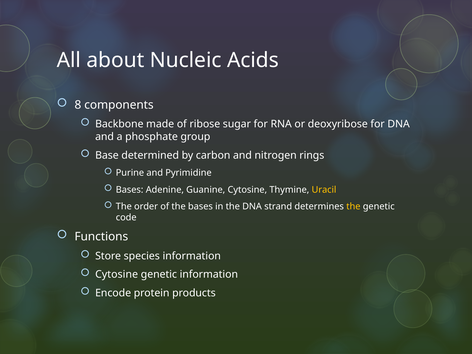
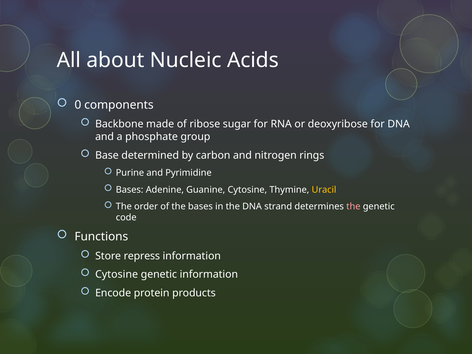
8: 8 -> 0 (78, 105)
the colour: yellow -> pink (353, 207)
species: species -> repress (142, 256)
